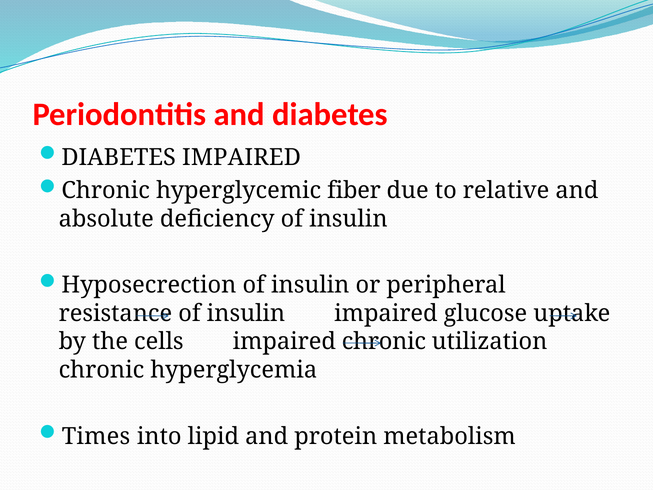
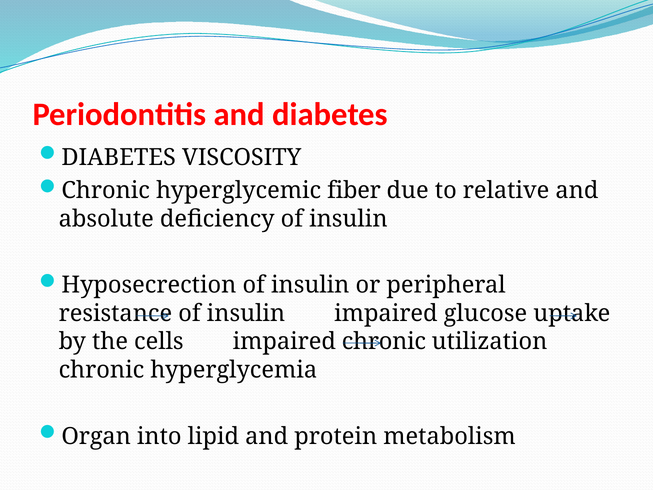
DIABETES IMPAIRED: IMPAIRED -> VISCOSITY (242, 157)
Times: Times -> Organ (96, 436)
